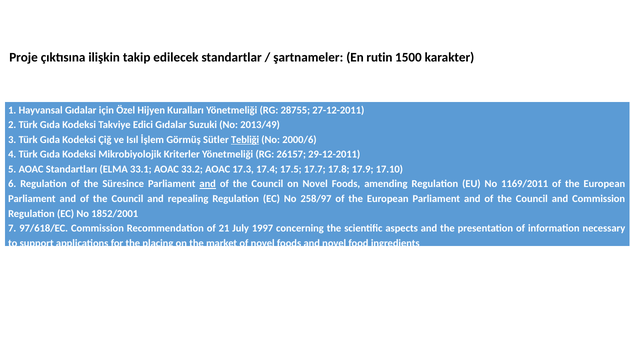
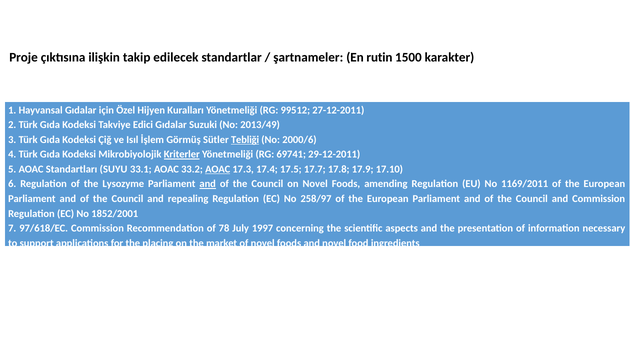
28755: 28755 -> 99512 (295, 110)
Kriterler underline: none -> present (182, 154)
26157: 26157 -> 69741 (291, 154)
ELMA: ELMA -> SUYU (114, 169)
AOAC underline: none -> present (218, 169)
Süresince: Süresince -> Lysozyme (123, 184)
21: 21 -> 78 (224, 228)
